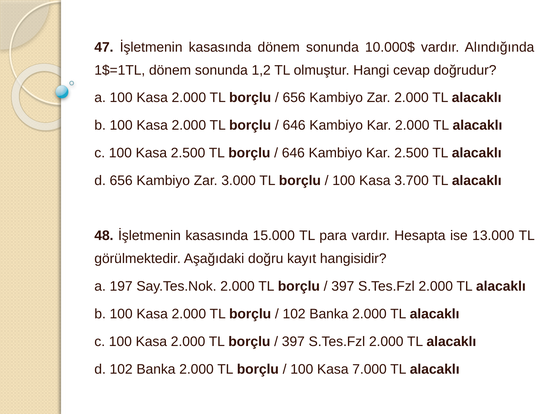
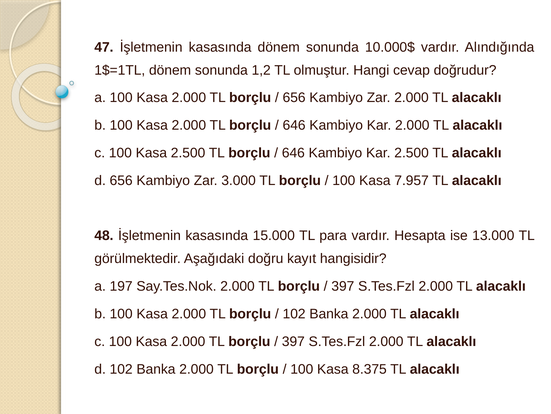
3.700: 3.700 -> 7.957 (412, 180)
7.000: 7.000 -> 8.375 (370, 368)
